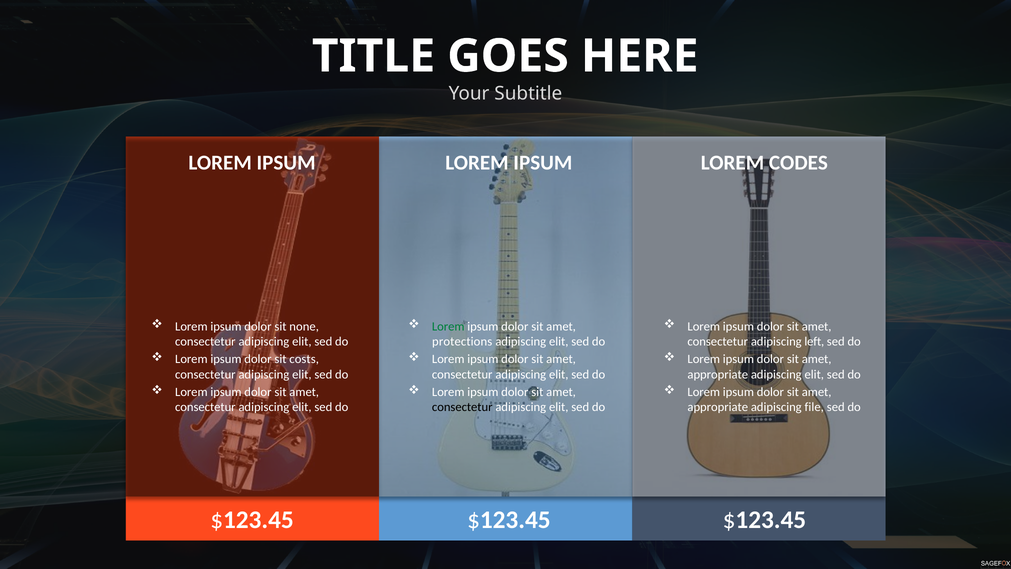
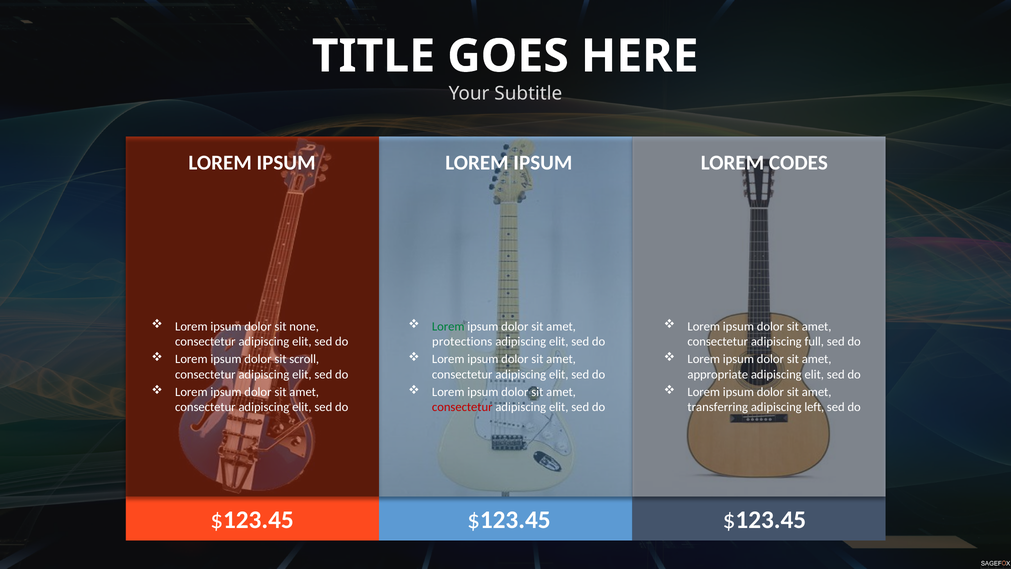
left: left -> full (814, 341)
costs: costs -> scroll (304, 359)
consectetur colour: black -> red (462, 407)
appropriate: appropriate -> transferring (718, 407)
file: file -> left (814, 407)
